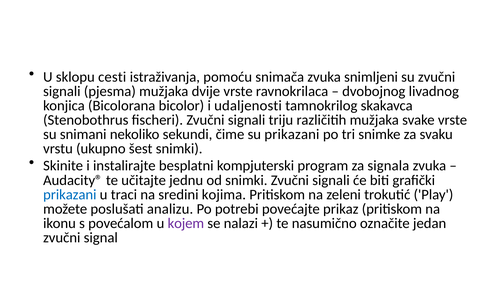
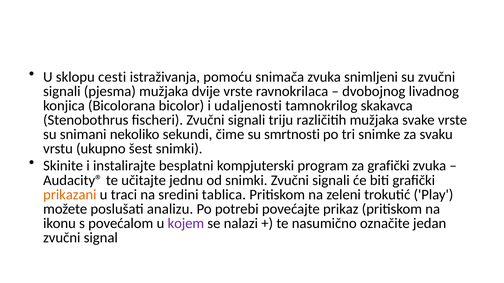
su prikazani: prikazani -> smrtnosti (292, 135)
za signala: signala -> grafički (389, 166)
prikazani colour: blue -> orange (70, 195)
kojima: kojima -> tablica (224, 195)
